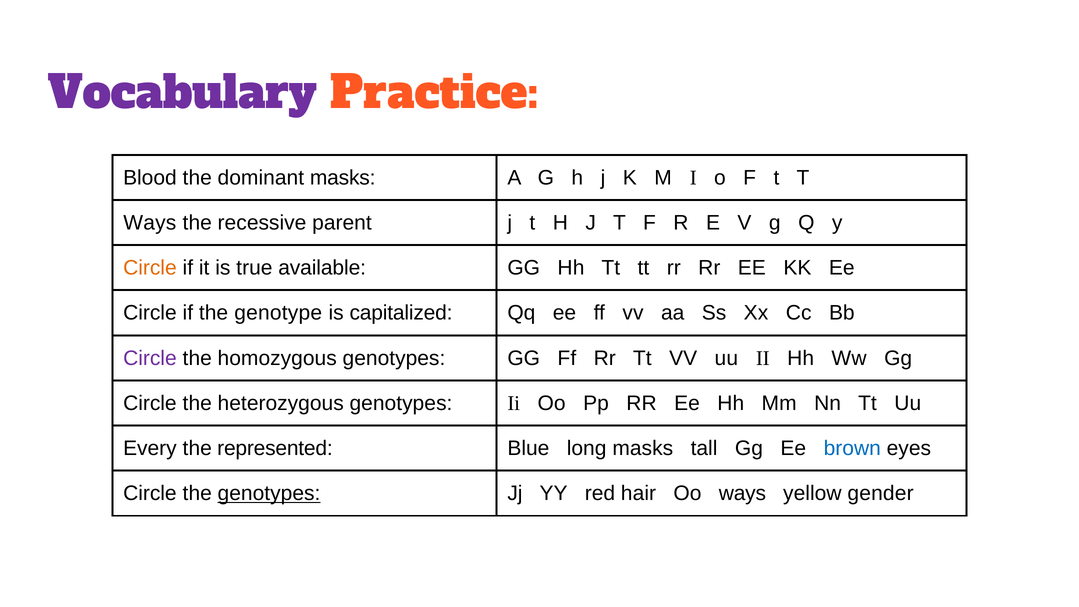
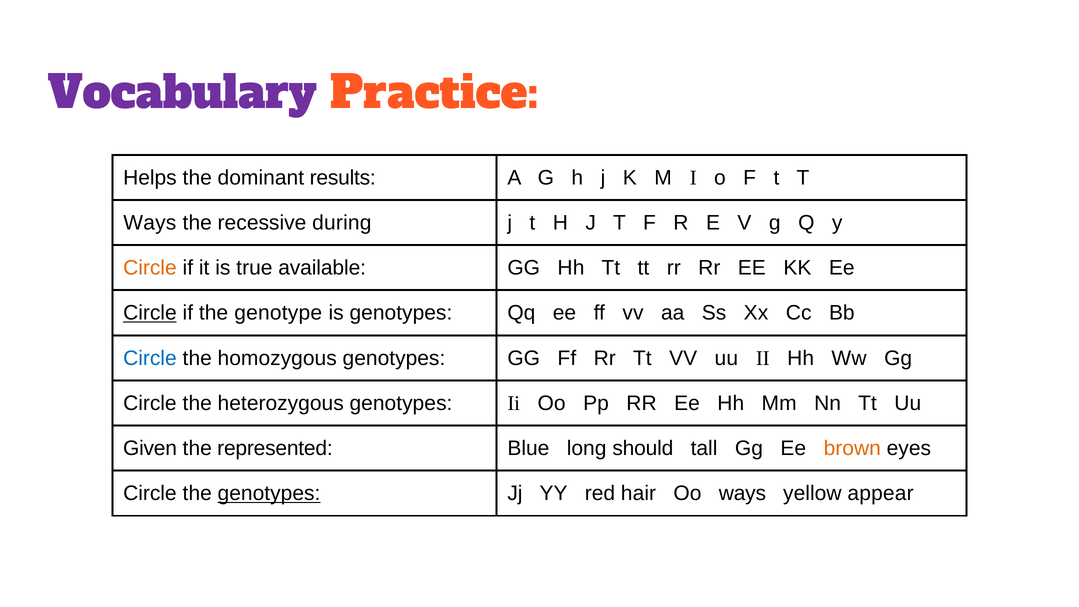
Blood: Blood -> Helps (150, 178)
dominant masks: masks -> results (343, 178)
parent: parent -> during (342, 223)
Circle underline: none -> present (150, 313)
is capitalized: capitalized -> genotypes (401, 313)
Circle colour: purple -> blue (150, 358)
Every: Every -> Given (150, 448)
long masks: masks -> should (643, 448)
brown colour: blue -> orange (852, 448)
gender: gender -> appear (881, 493)
